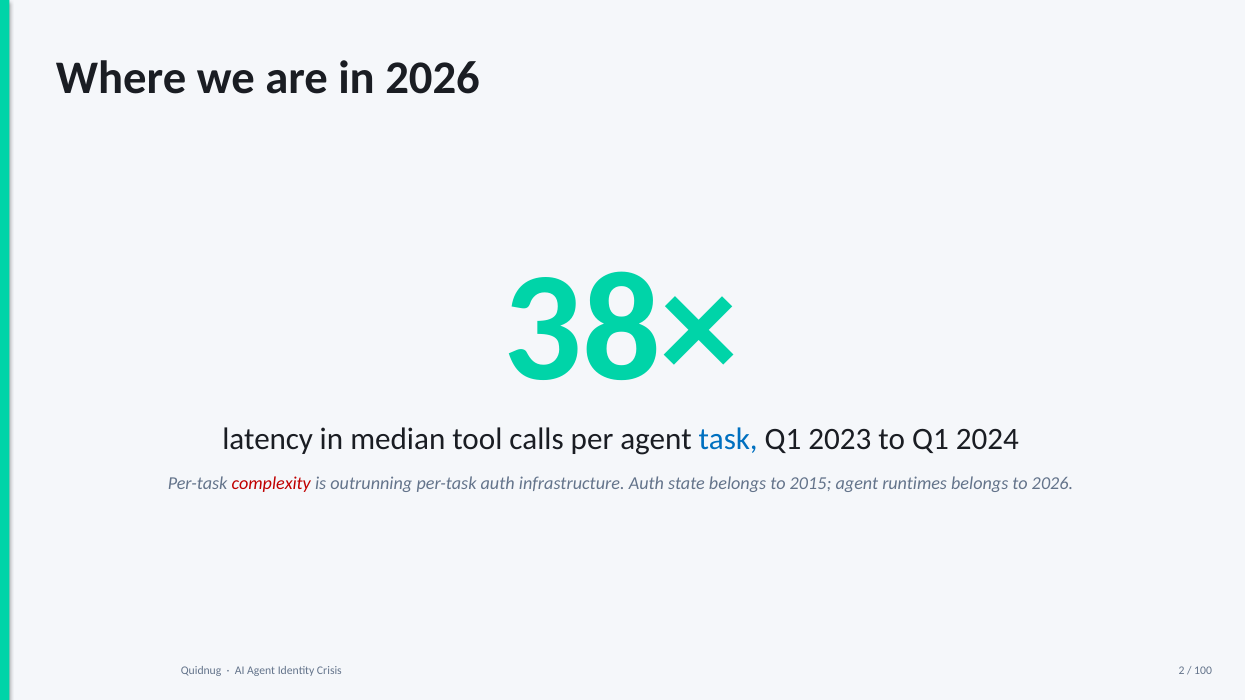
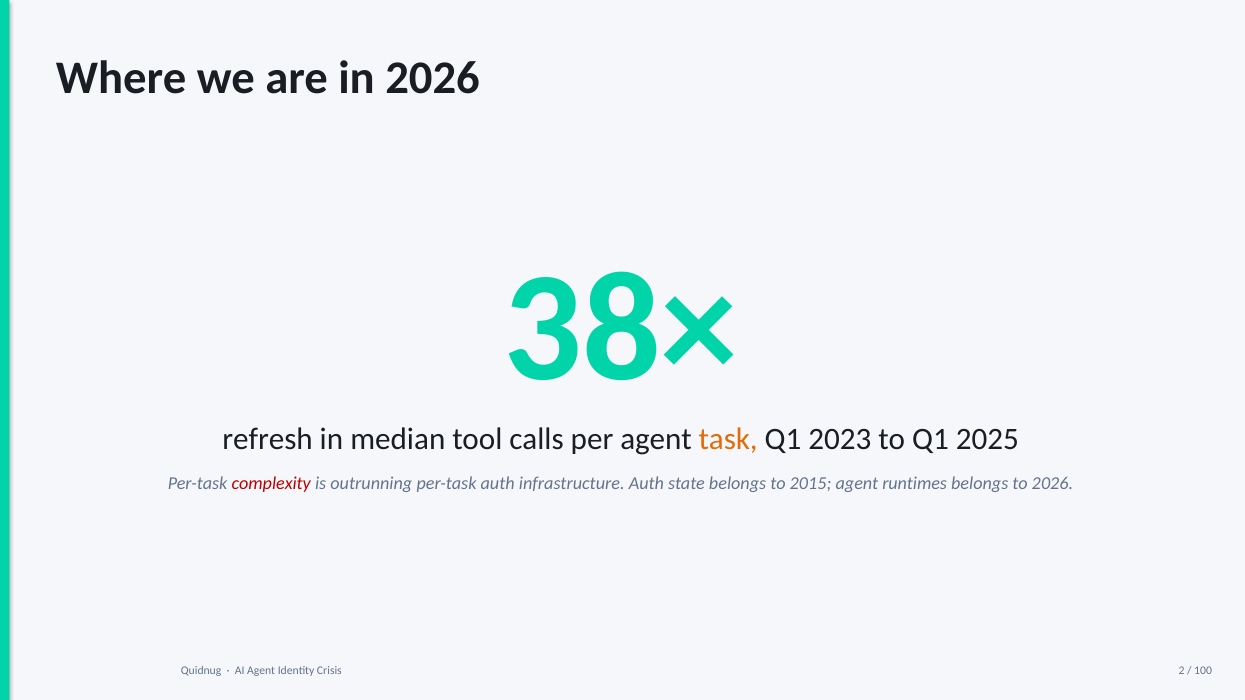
latency: latency -> refresh (268, 439)
task colour: blue -> orange (728, 439)
2024: 2024 -> 2025 (987, 439)
